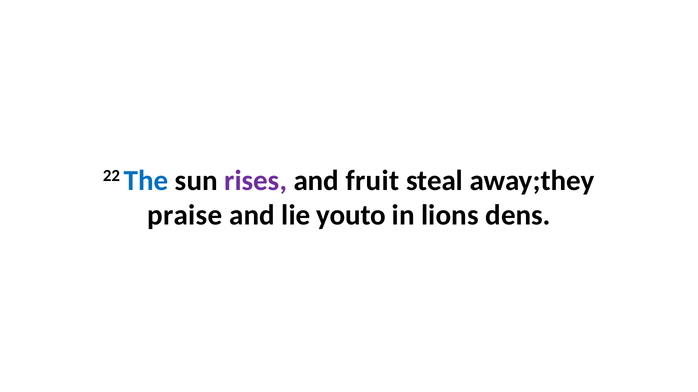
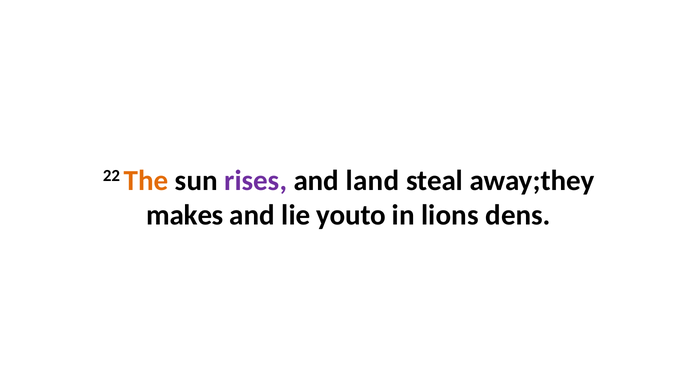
The colour: blue -> orange (146, 181)
fruit: fruit -> land (372, 181)
praise: praise -> makes (185, 216)
